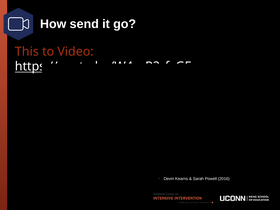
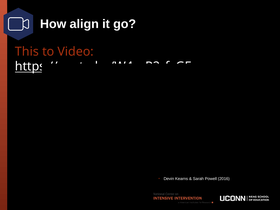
send: send -> align (84, 24)
